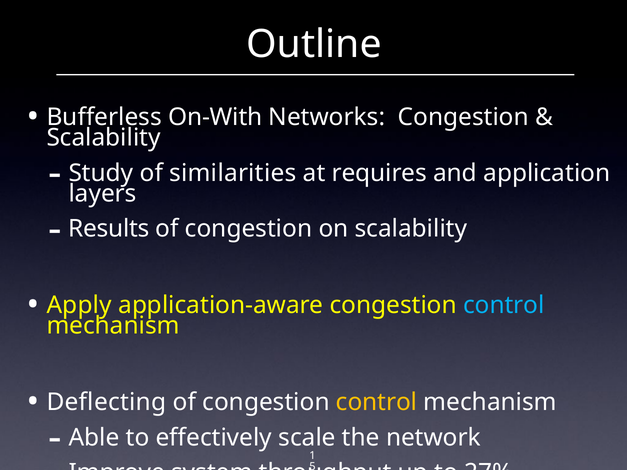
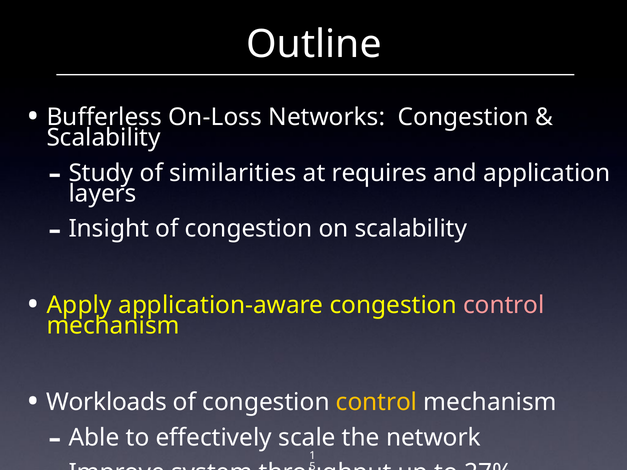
On-With: On-With -> On-Loss (215, 117)
Results: Results -> Insight (109, 229)
control colour: light blue -> pink (504, 305)
Deflecting: Deflecting -> Workloads (107, 402)
